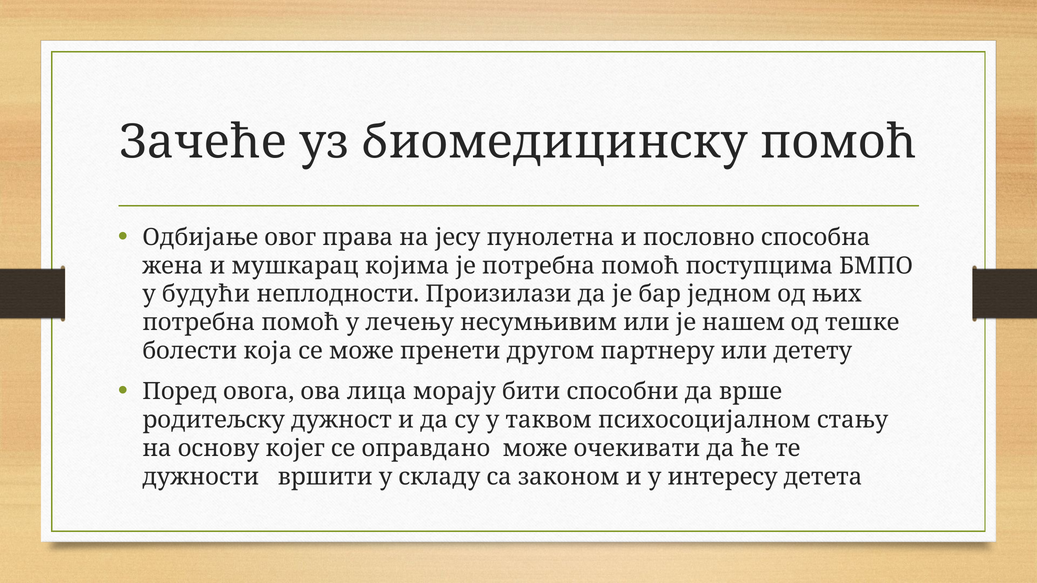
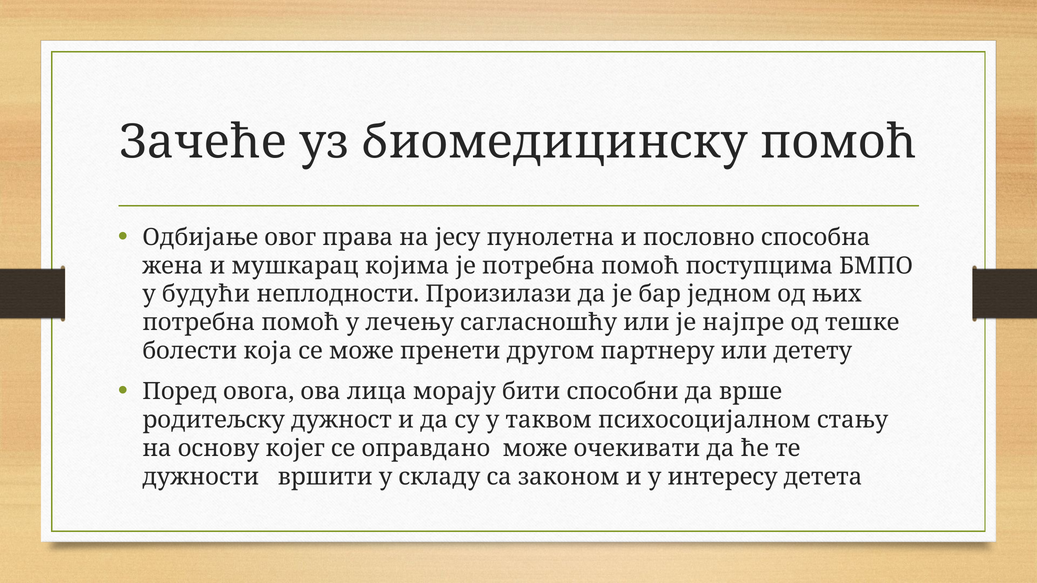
несумњивим: несумњивим -> сагласношћу (539, 323)
нашем: нашем -> најпре (743, 323)
